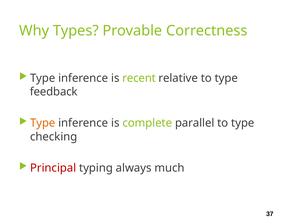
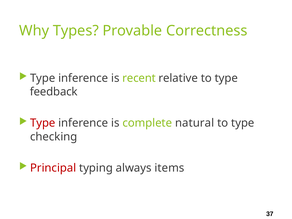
Type colour: orange -> red (43, 123)
parallel: parallel -> natural (195, 123)
much: much -> items (169, 168)
